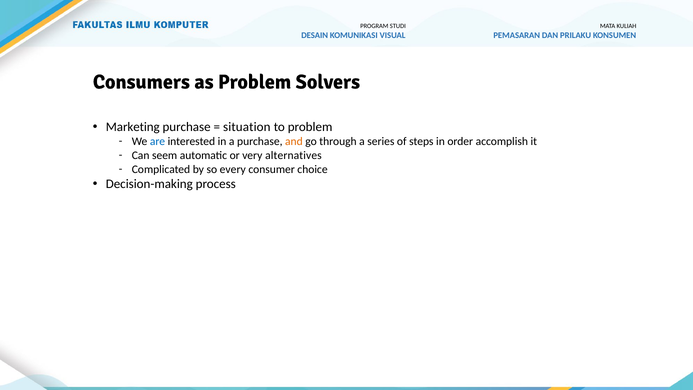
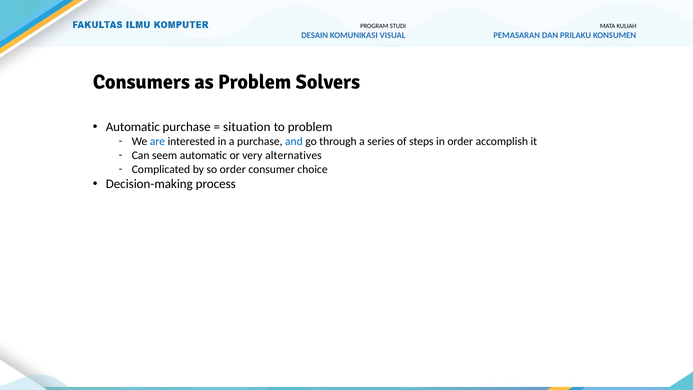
Marketing: Marketing -> Automatic (133, 127)
and colour: orange -> blue (294, 142)
so every: every -> order (233, 169)
